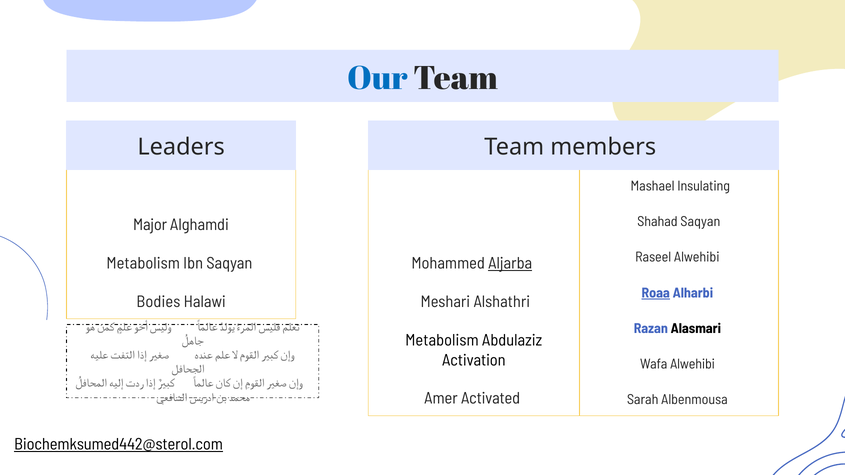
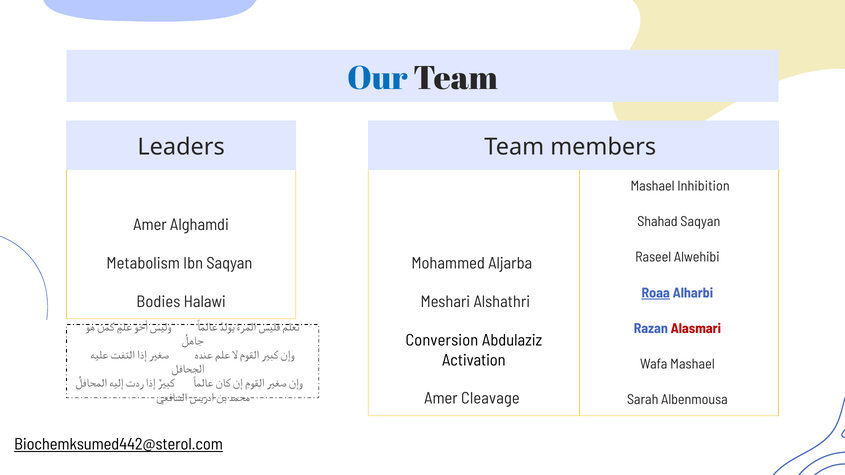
Insulating: Insulating -> Inhibition (704, 186)
Major: Major -> Amer (150, 225)
Aljarba underline: present -> none (510, 264)
Alasmari colour: black -> red (696, 329)
Metabolism: Metabolism -> Conversion (442, 341)
Wafa Alwehibi: Alwehibi -> Mashael (693, 364)
Activated: Activated -> Cleavage (490, 399)
